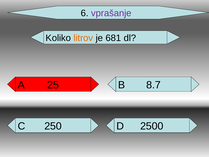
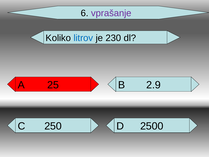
litrov colour: orange -> blue (83, 38)
681: 681 -> 230 (113, 38)
8.7: 8.7 -> 2.9 (153, 85)
